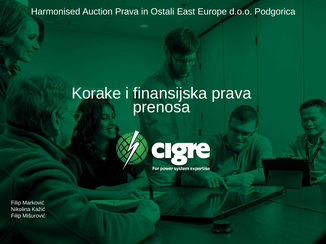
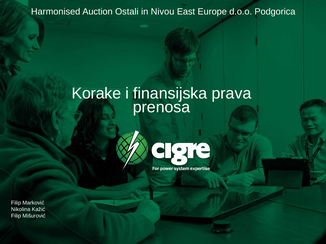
Auction Prava: Prava -> Ostali (127, 12)
Ostali: Ostali -> Nivou (163, 12)
